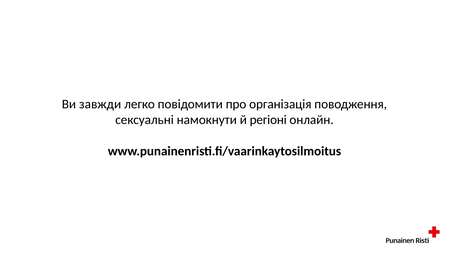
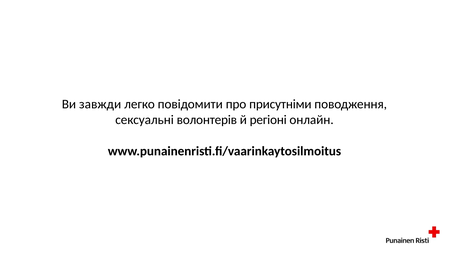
організація: організація -> присутніми (280, 104)
намокнути: намокнути -> волонтерів (207, 120)
